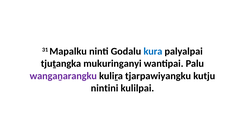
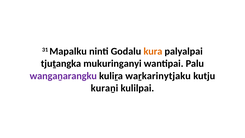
kura colour: blue -> orange (153, 51)
tjarpawiyangku: tjarpawiyangku -> waṟkarinytjaku (158, 76)
nintini: nintini -> kuraṉi (105, 88)
